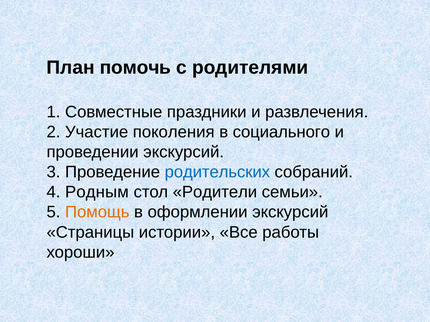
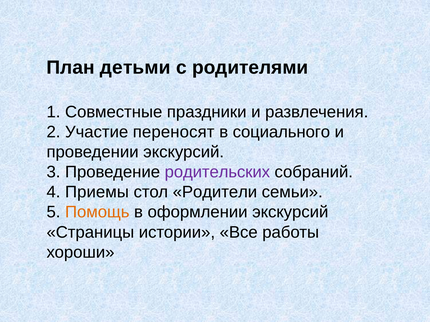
помочь: помочь -> детьми (135, 68)
поколения: поколения -> переносят (174, 132)
родительских colour: blue -> purple (217, 172)
Родным: Родным -> Приемы (97, 192)
